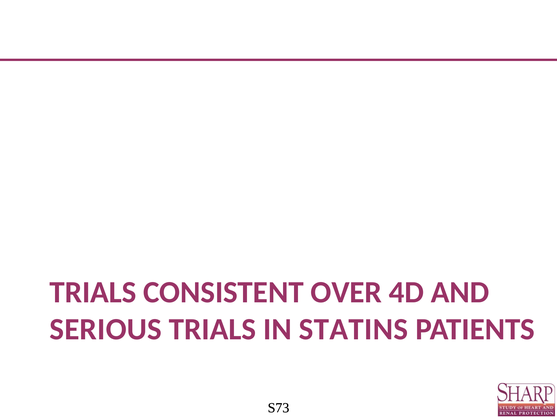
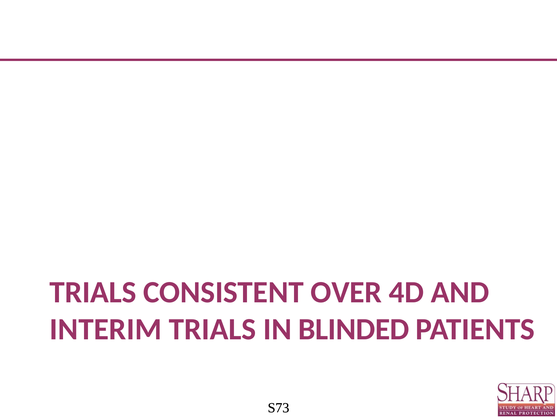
SERIOUS: SERIOUS -> INTERIM (106, 329)
STATINS: STATINS -> BLINDED (354, 329)
